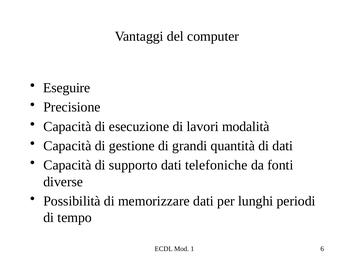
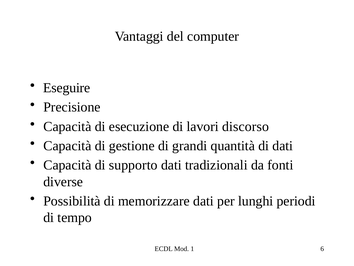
modalità: modalità -> discorso (246, 126)
telefoniche: telefoniche -> tradizionali (216, 165)
